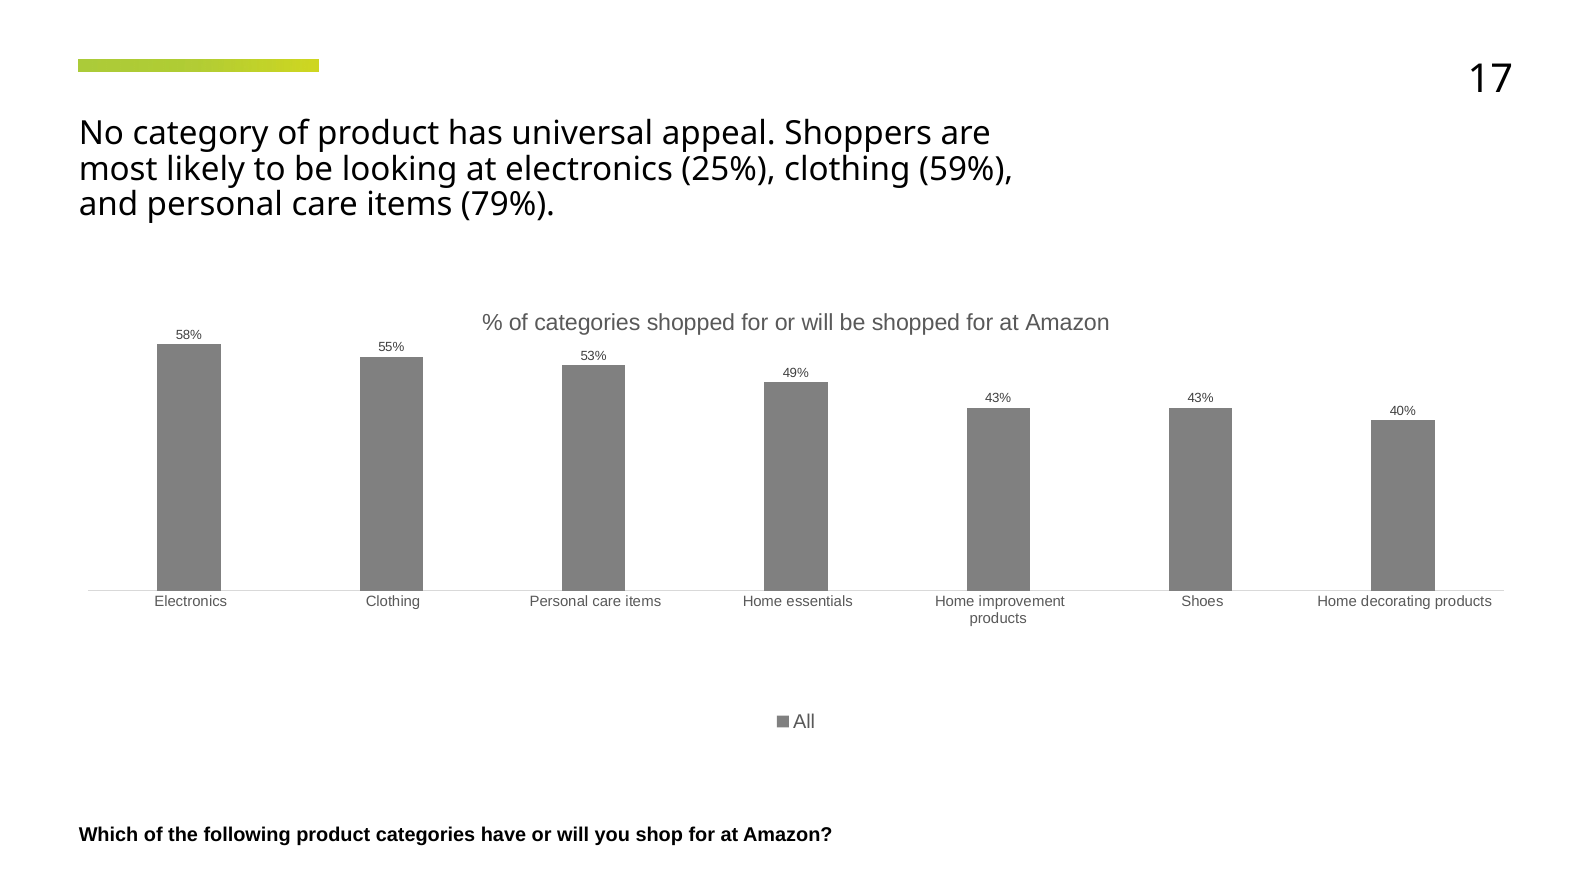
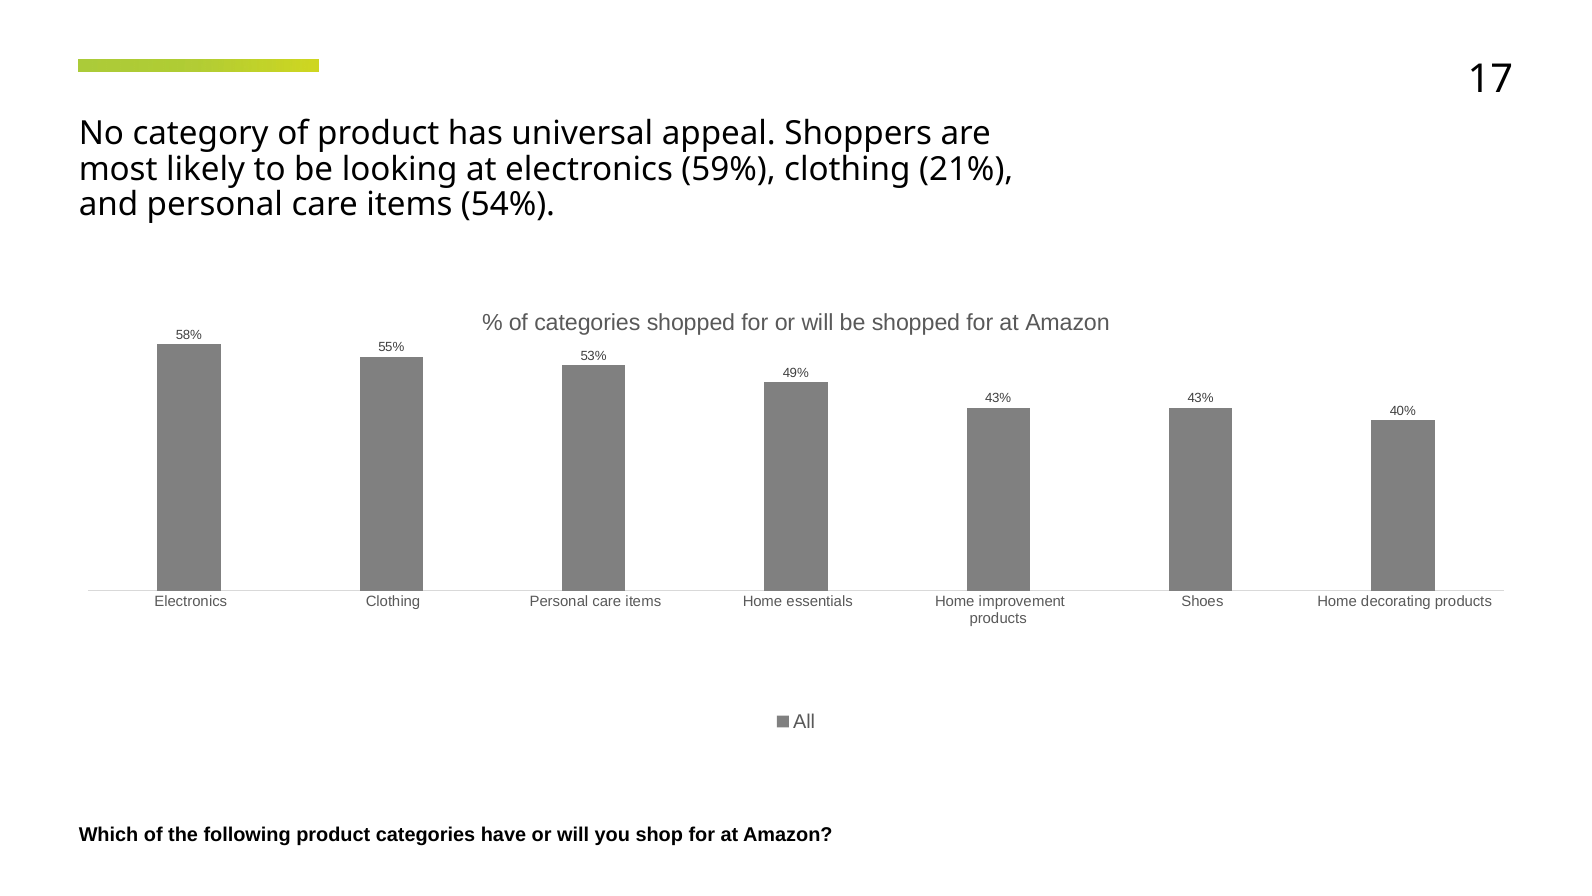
25%: 25% -> 59% (729, 169)
59%: 59% -> 21% (966, 169)
79%: 79% -> 54% (508, 205)
